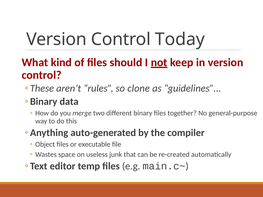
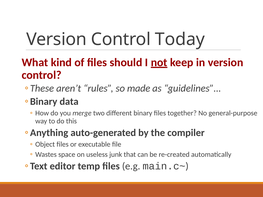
clone: clone -> made (139, 88)
